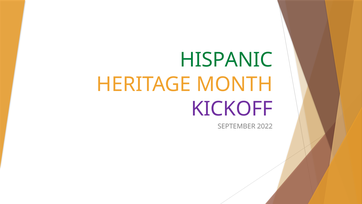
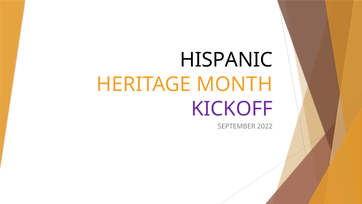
HISPANIC colour: green -> black (226, 60)
